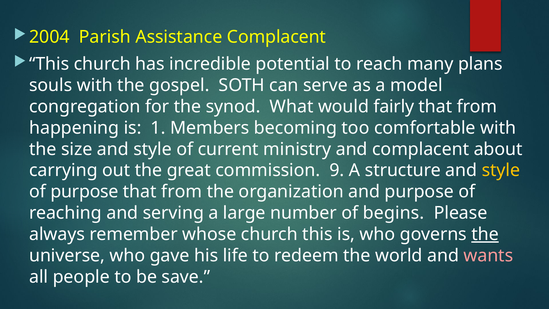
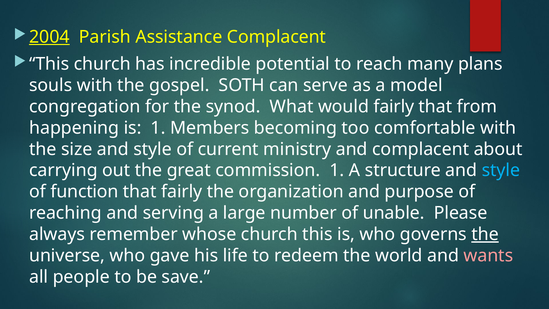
2004 underline: none -> present (49, 37)
commission 9: 9 -> 1 (337, 170)
style colour: yellow -> light blue (501, 170)
of purpose: purpose -> function (85, 192)
from: from -> fairly (182, 192)
begins: begins -> unable (394, 213)
